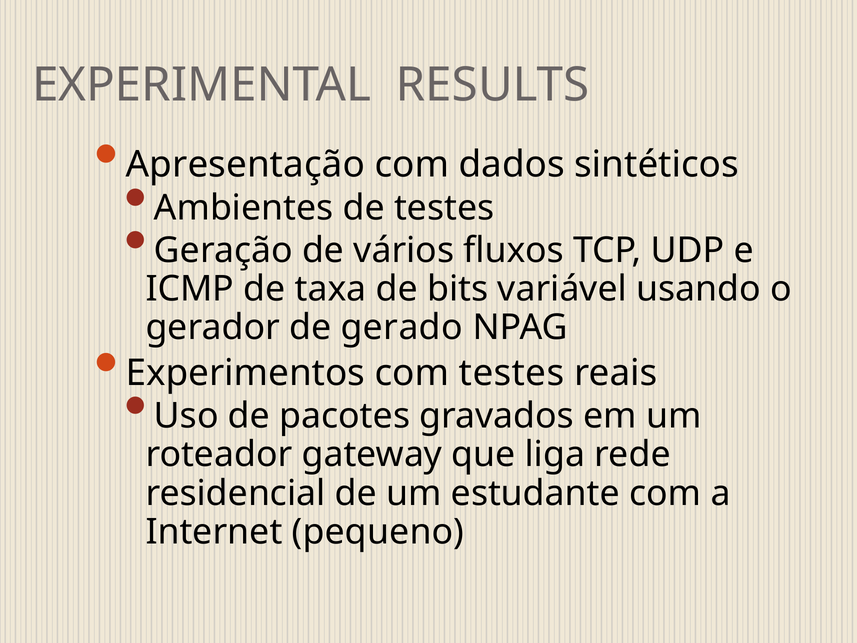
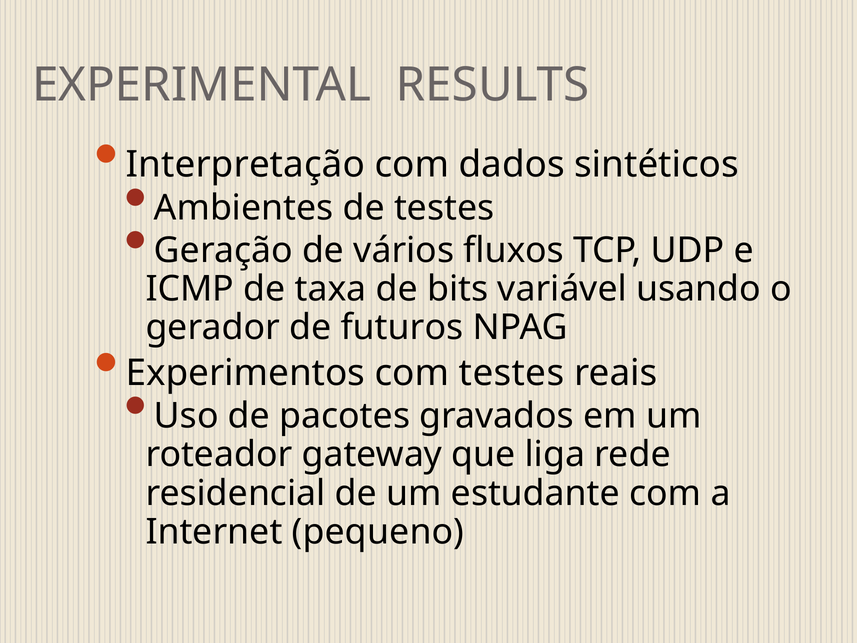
Apresentação: Apresentação -> Interpretação (245, 165)
gerado: gerado -> futuros (402, 327)
